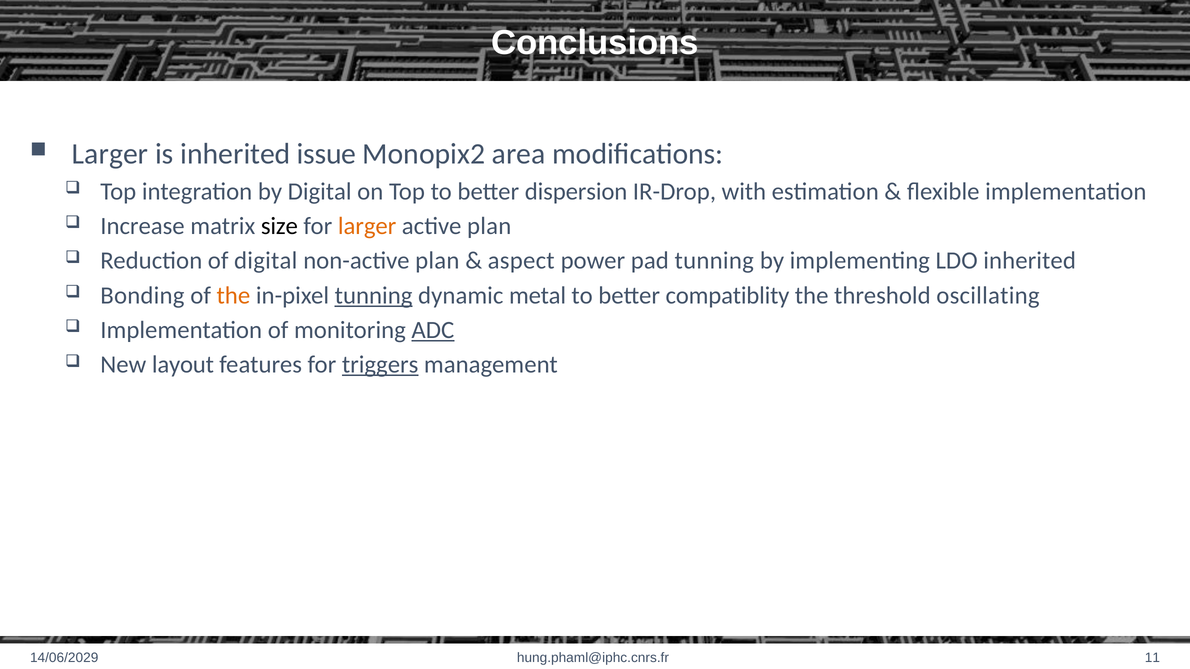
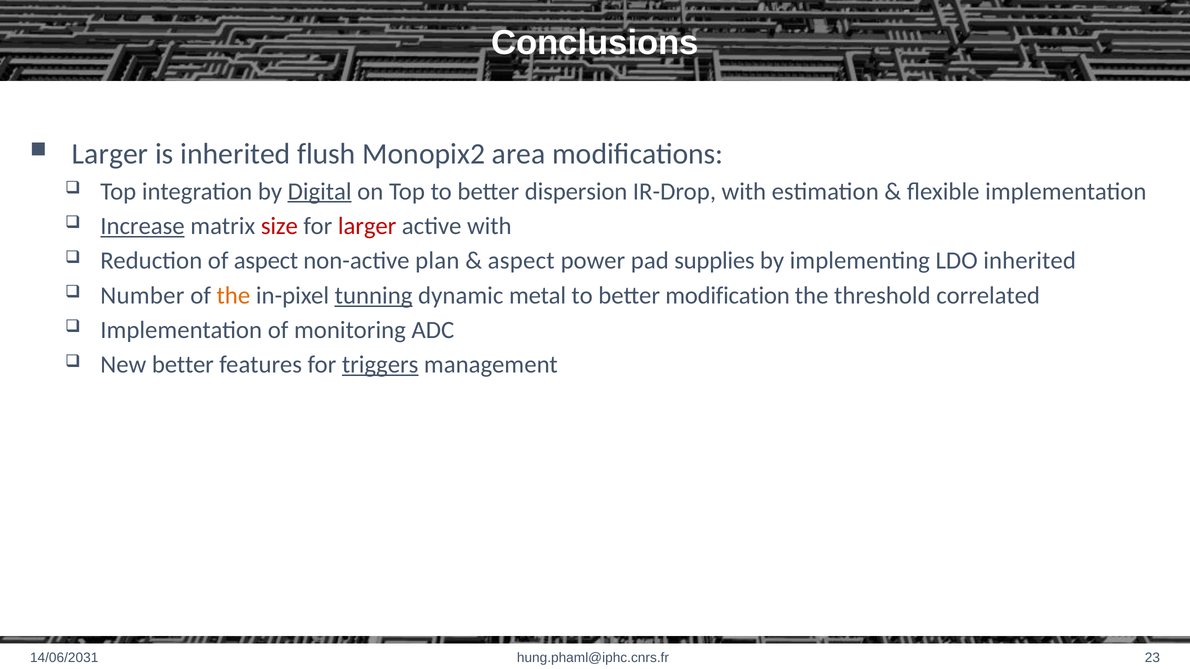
issue: issue -> flush (326, 154)
Digital underline: none -> present (320, 191)
Increase underline: none -> present (143, 226)
size colour: black -> red (279, 226)
larger colour: orange -> red (367, 226)
active plan: plan -> with (489, 226)
of digital: digital -> aspect (266, 261)
pad tunning: tunning -> supplies (714, 261)
Bonding: Bonding -> Number (142, 296)
compatiblity: compatiblity -> modification (728, 296)
oscillating: oscillating -> correlated (988, 296)
ADC underline: present -> none (433, 330)
New layout: layout -> better (183, 365)
14/06/2029: 14/06/2029 -> 14/06/2031 (64, 658)
11: 11 -> 23 (1152, 658)
